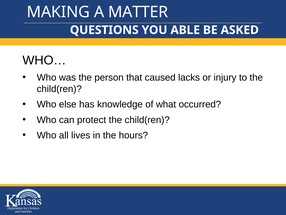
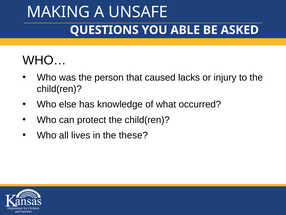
MATTER: MATTER -> UNSAFE (138, 12)
hours: hours -> these (133, 135)
